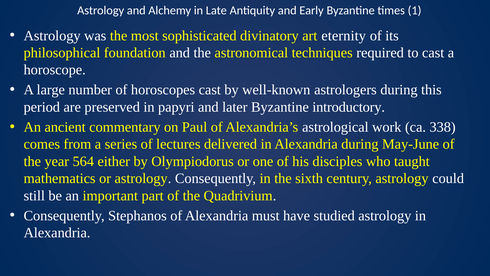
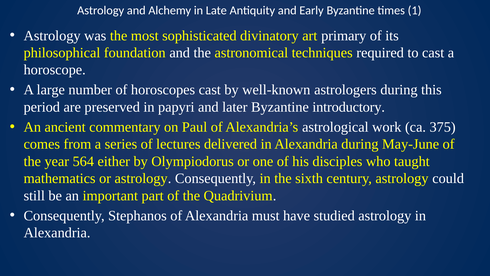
eternity: eternity -> primary (344, 36)
338: 338 -> 375 (443, 127)
